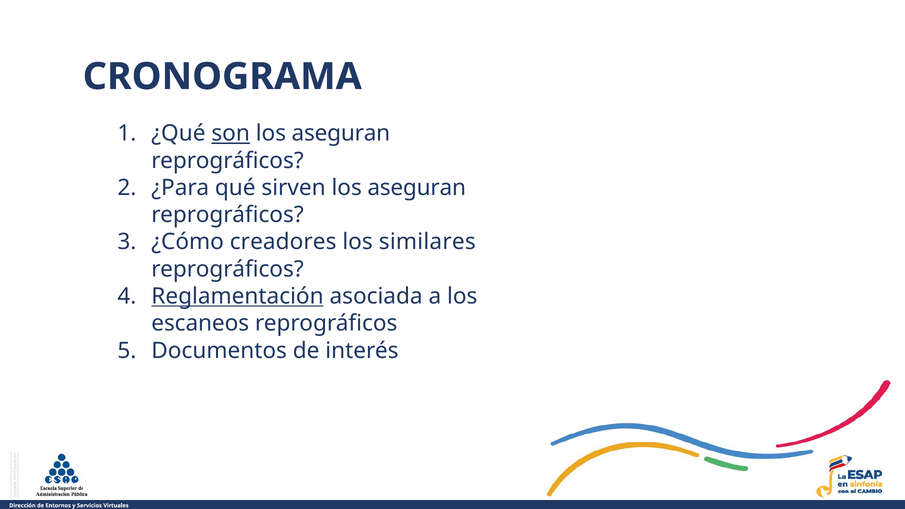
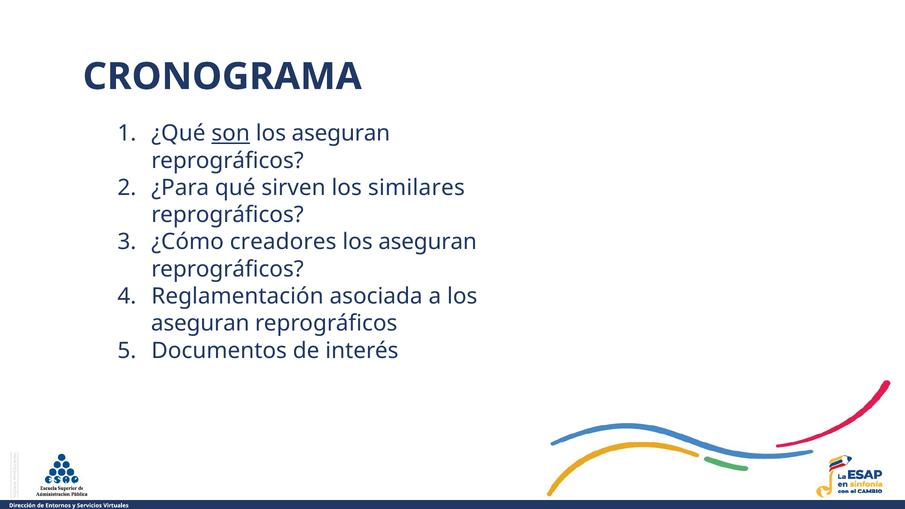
sirven los aseguran: aseguran -> similares (416, 188)
similares: similares -> aseguran (428, 242)
Reglamentación underline: present -> none (237, 296)
escaneos: escaneos -> aseguran (200, 323)
